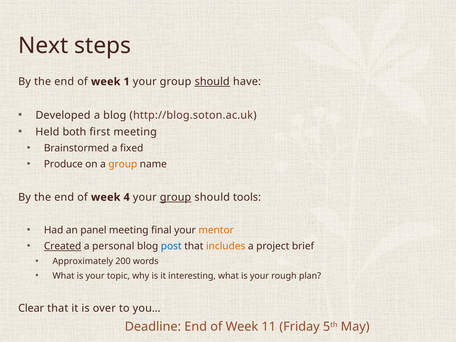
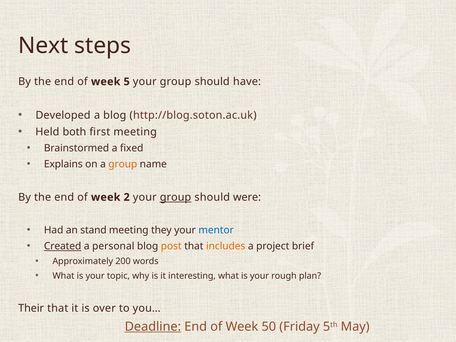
1: 1 -> 5 (127, 82)
should underline: present -> none (212, 82)
Produce: Produce -> Explains (63, 164)
4: 4 -> 2 (127, 197)
tools: tools -> were (247, 197)
panel: panel -> stand (93, 230)
final: final -> they (161, 230)
mentor colour: orange -> blue (216, 230)
post colour: blue -> orange (171, 246)
Clear: Clear -> Their (31, 308)
Deadline underline: none -> present (153, 327)
11: 11 -> 50 (269, 327)
